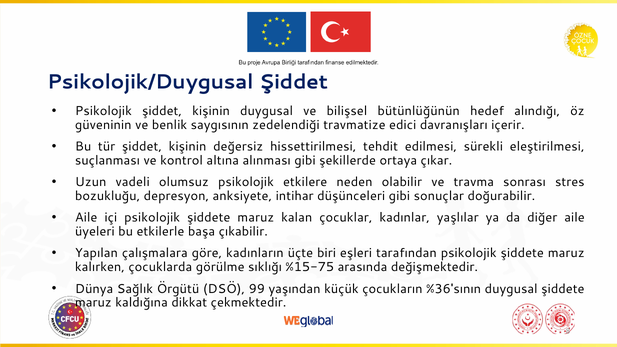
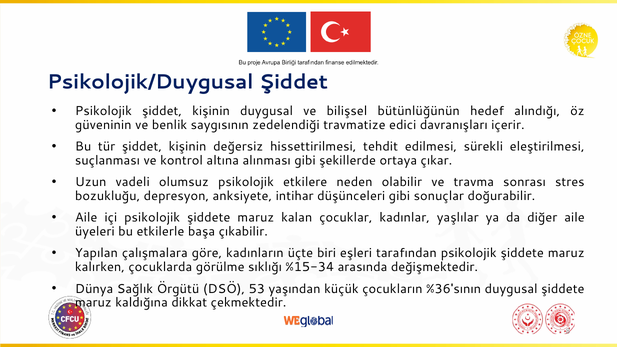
%15-75: %15-75 -> %15-34 (310, 267)
99: 99 -> 53 (257, 289)
